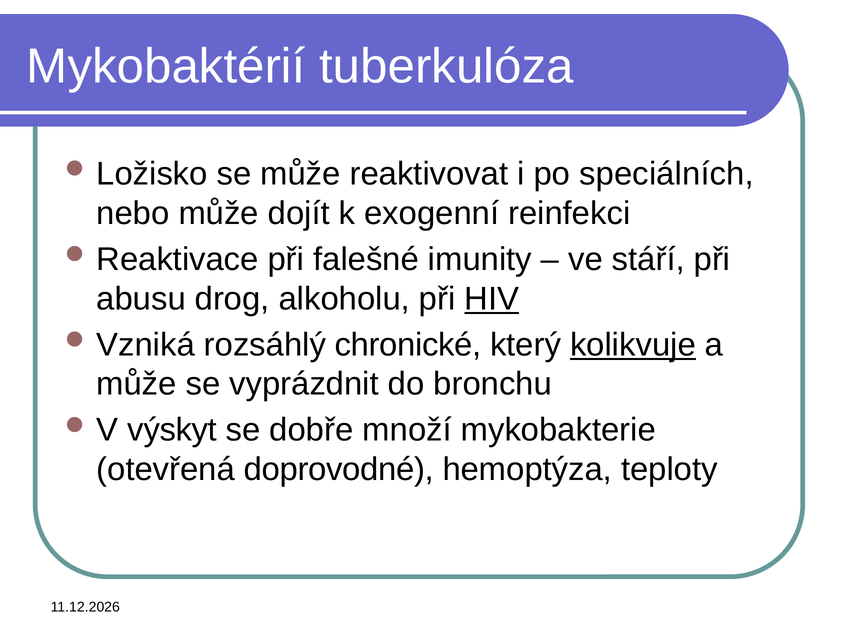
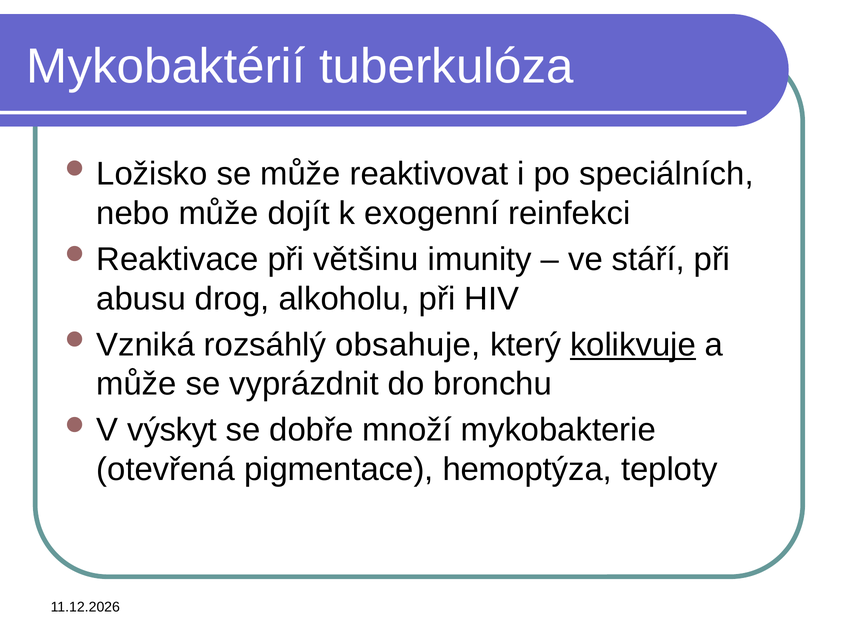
falešné: falešné -> většinu (366, 260)
HIV underline: present -> none (492, 299)
chronické: chronické -> obsahuje (408, 345)
doprovodné: doprovodné -> pigmentace (339, 470)
